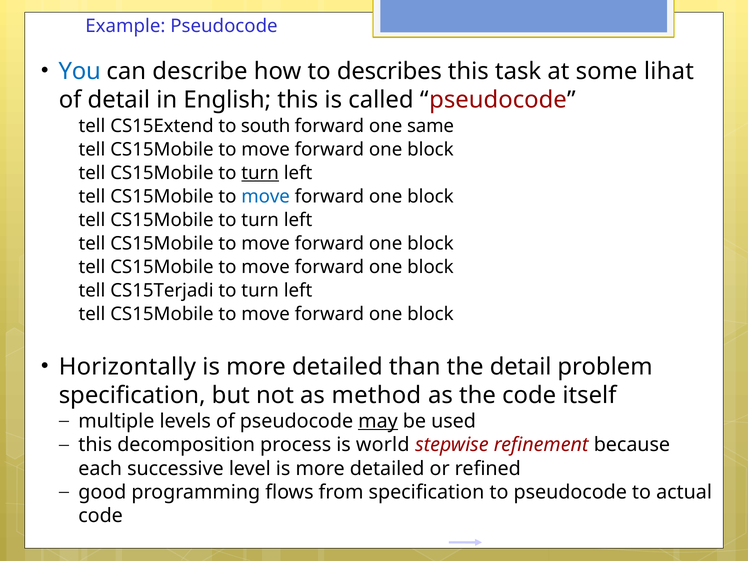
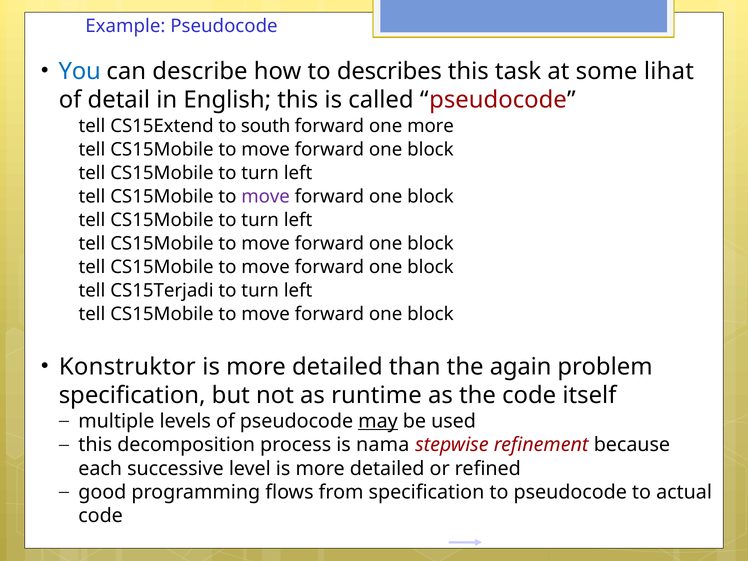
one same: same -> more (431, 126)
turn underline: present -> none (260, 173)
move colour: blue -> purple (266, 197)
Horizontally: Horizontally -> Konstruktor (127, 367)
the detail: detail -> again (521, 367)
method: method -> runtime (376, 395)
world: world -> nama (383, 445)
